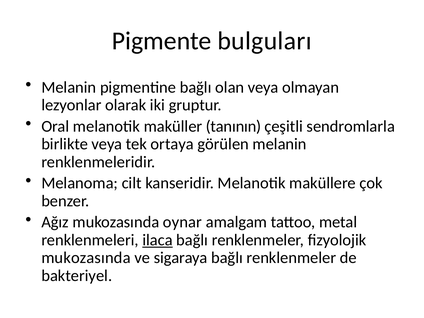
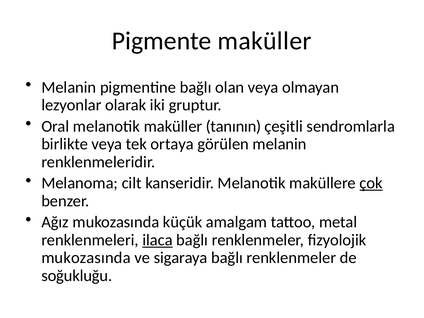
Pigmente bulguları: bulguları -> maküller (265, 41)
çok underline: none -> present (371, 183)
oynar: oynar -> küçük (183, 222)
bakteriyel: bakteriyel -> soğukluğu (77, 276)
